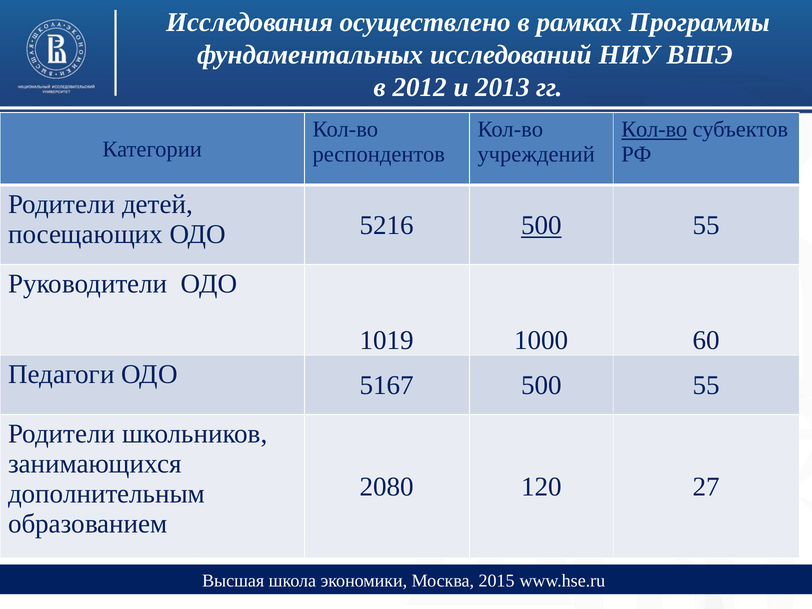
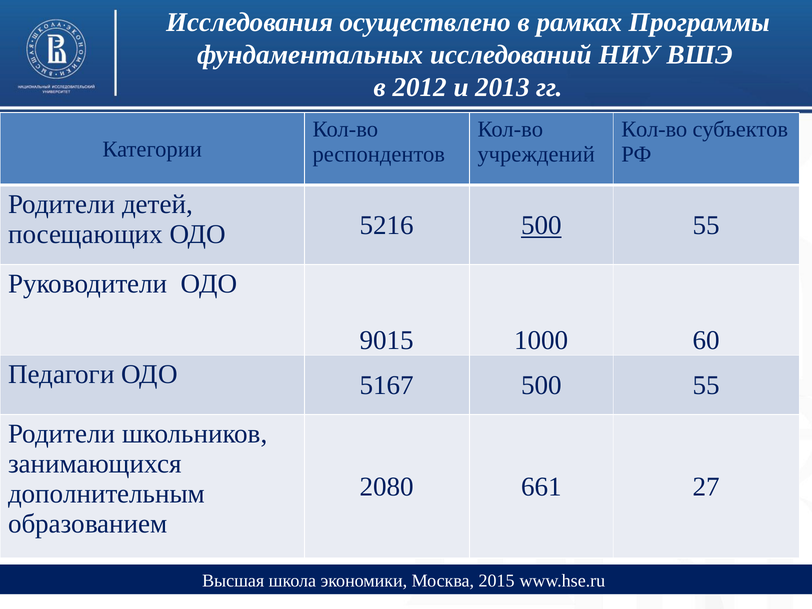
Кол-во underline: present -> none (654, 129)
1019: 1019 -> 9015 (387, 340)
120: 120 -> 661 (541, 487)
